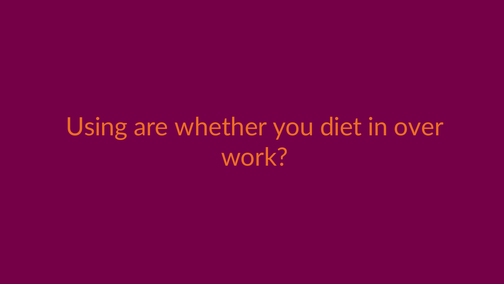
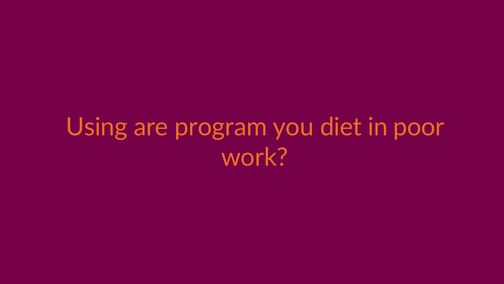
whether: whether -> program (221, 127)
over: over -> poor (419, 127)
